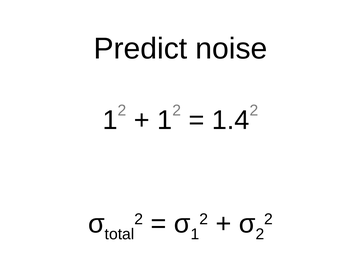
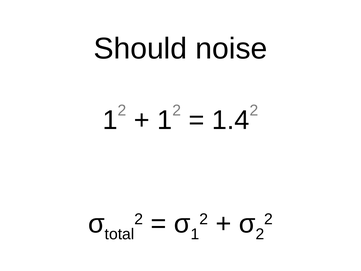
Predict: Predict -> Should (140, 49)
